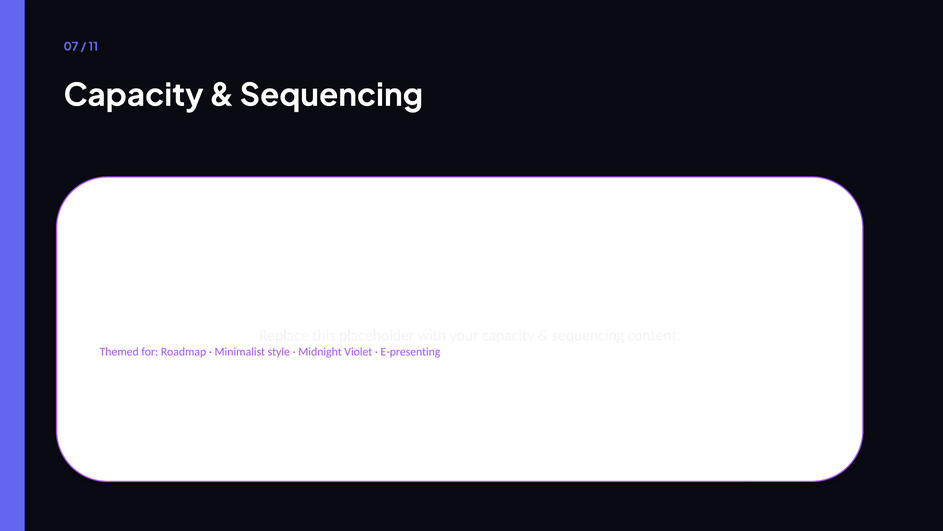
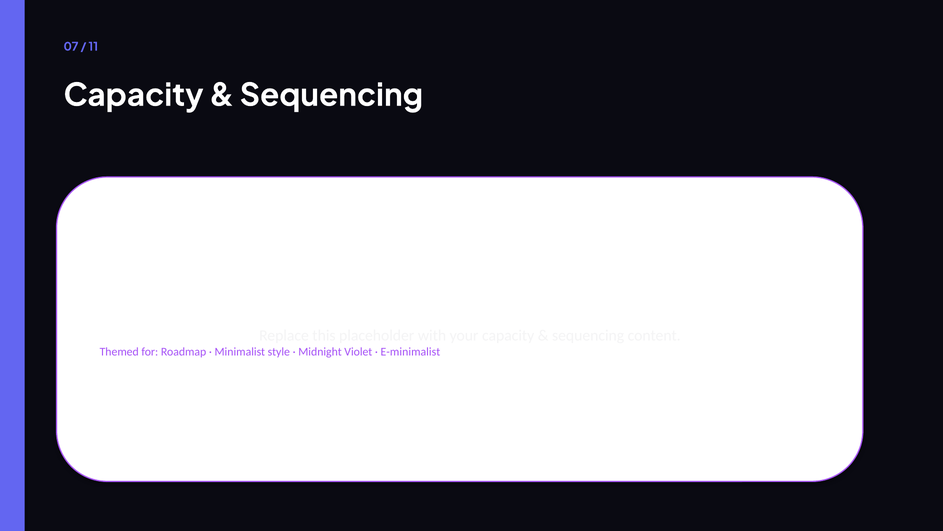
E-presenting: E-presenting -> E-minimalist (410, 351)
